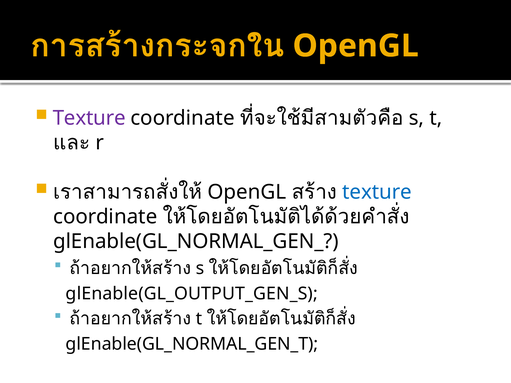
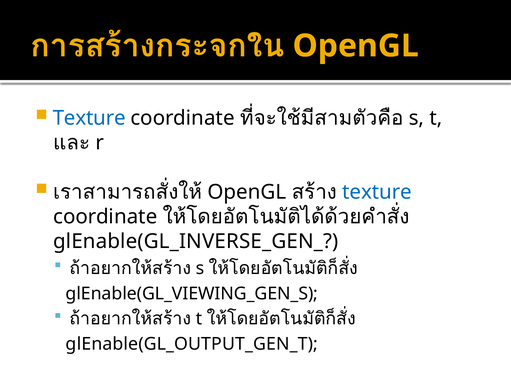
Texture colour: purple -> blue (89, 118)
glEnable(GL_NORMAL_GEN_: glEnable(GL_NORMAL_GEN_ -> glEnable(GL_INVERSE_GEN_ (196, 242)
glEnable(GL_OUTPUT_GEN_S: glEnable(GL_OUTPUT_GEN_S -> glEnable(GL_VIEWING_GEN_S (192, 294)
glEnable(GL_NORMAL_GEN_T: glEnable(GL_NORMAL_GEN_T -> glEnable(GL_OUTPUT_GEN_T (192, 344)
